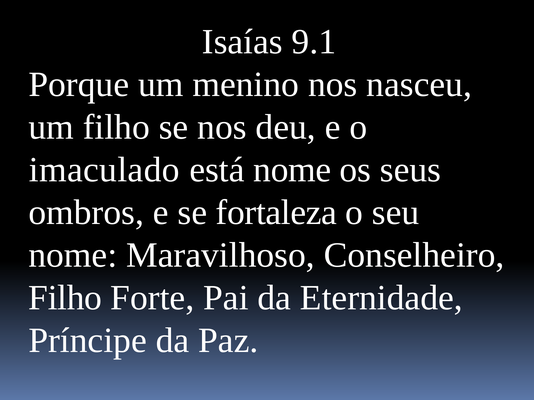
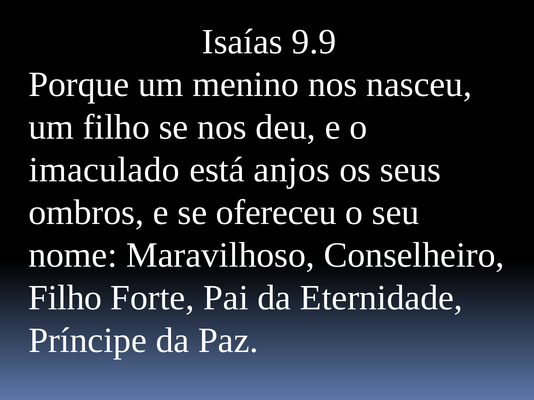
9.1: 9.1 -> 9.9 (314, 42)
está nome: nome -> anjos (292, 170)
fortaleza: fortaleza -> ofereceu (276, 213)
